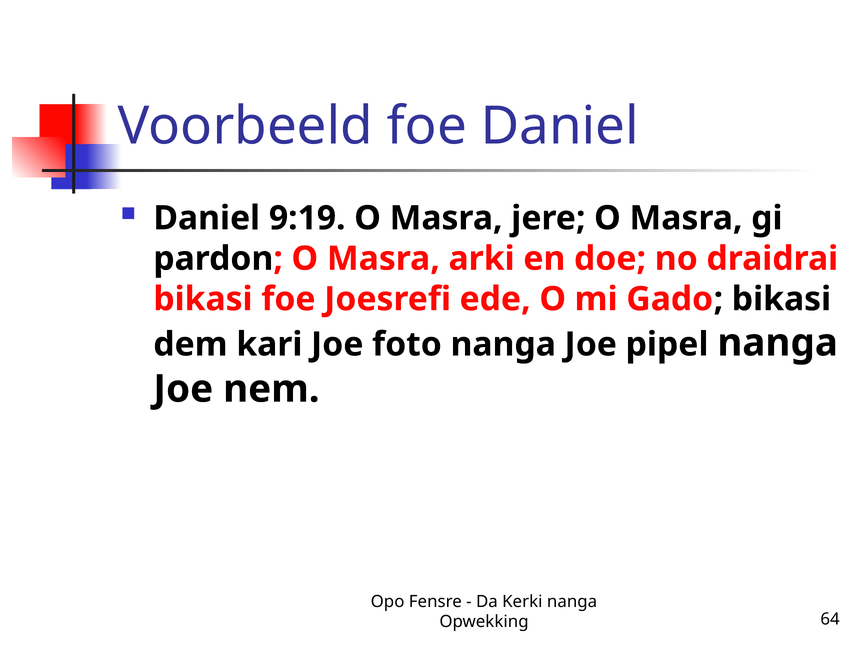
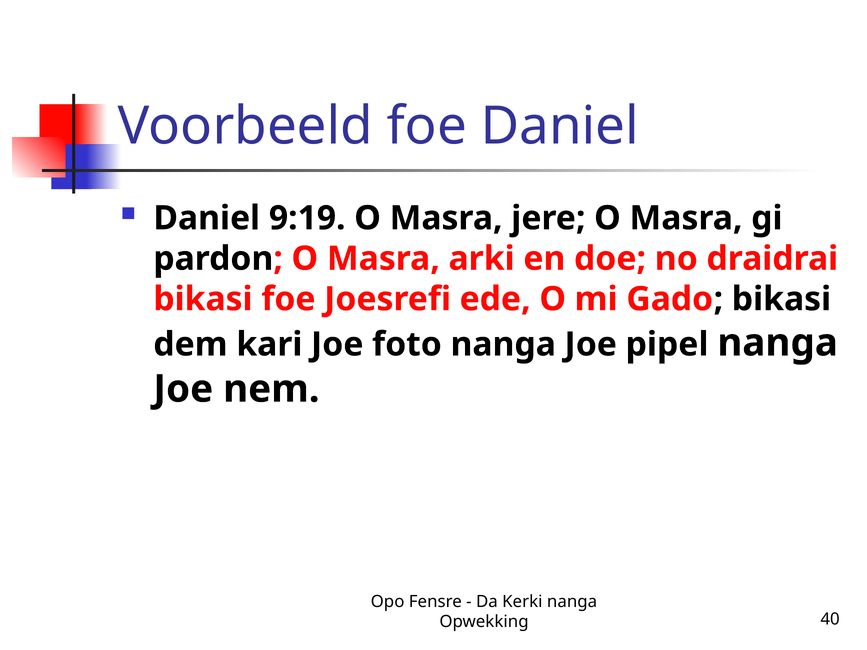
64: 64 -> 40 (830, 619)
